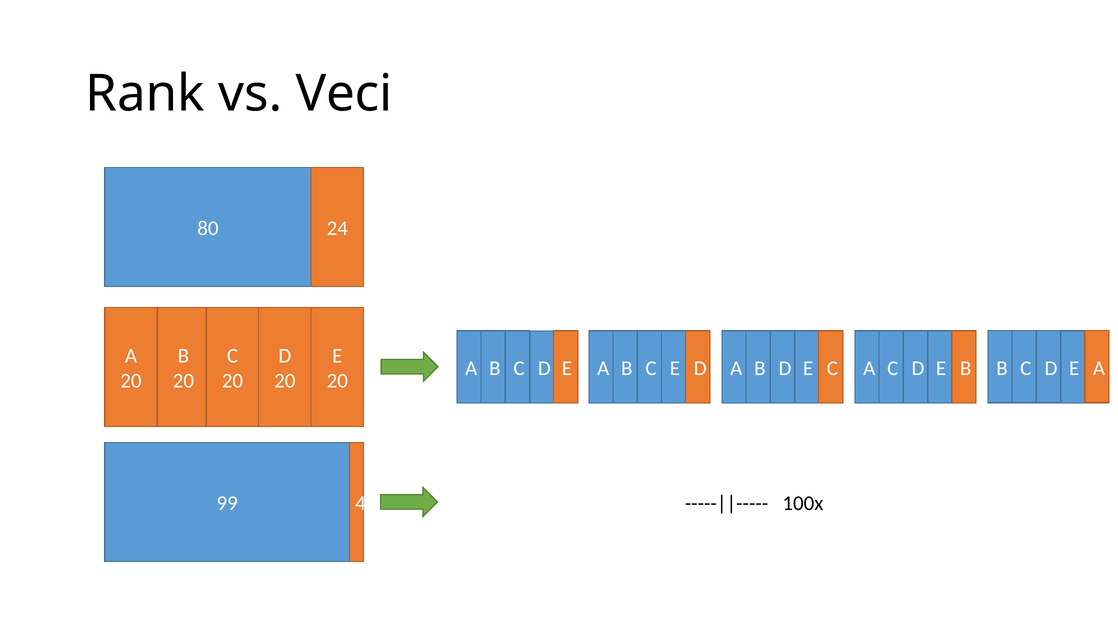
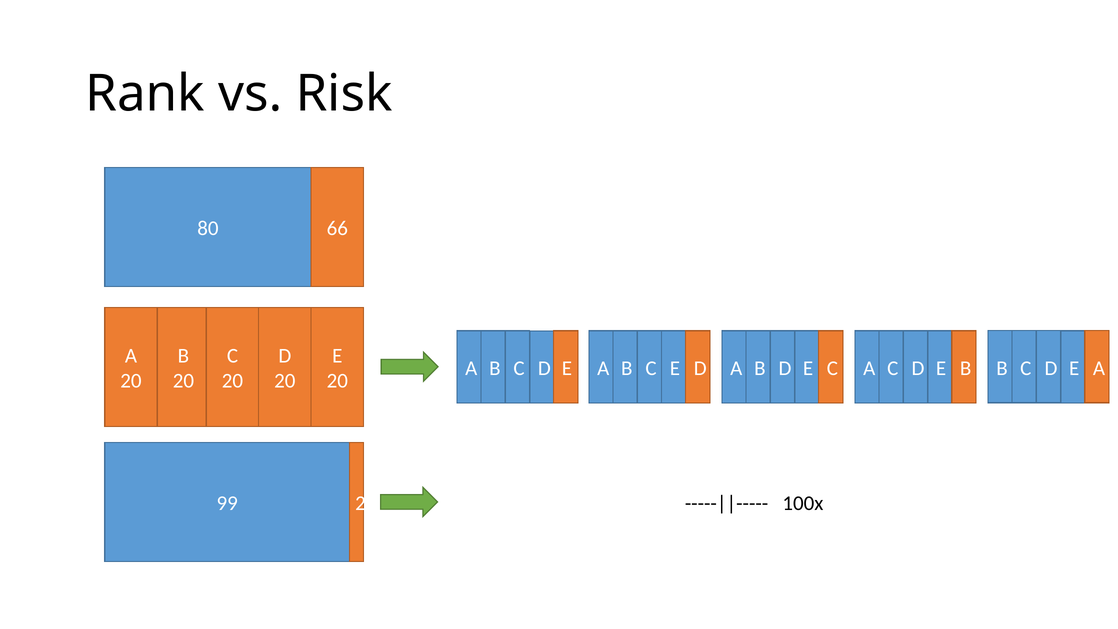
Veci: Veci -> Risk (344, 94)
24: 24 -> 66 (337, 228)
4: 4 -> 2 (361, 503)
